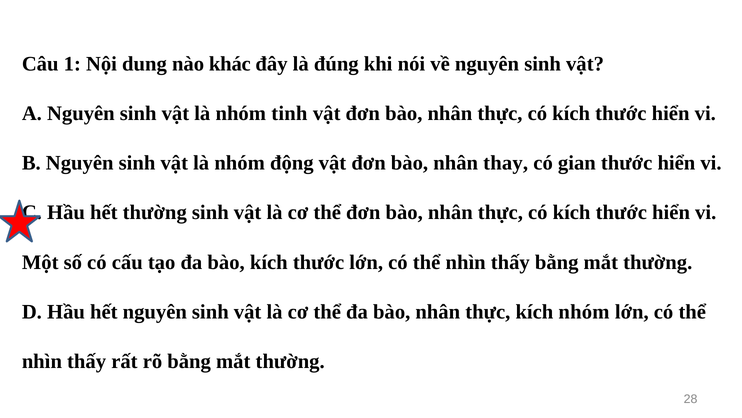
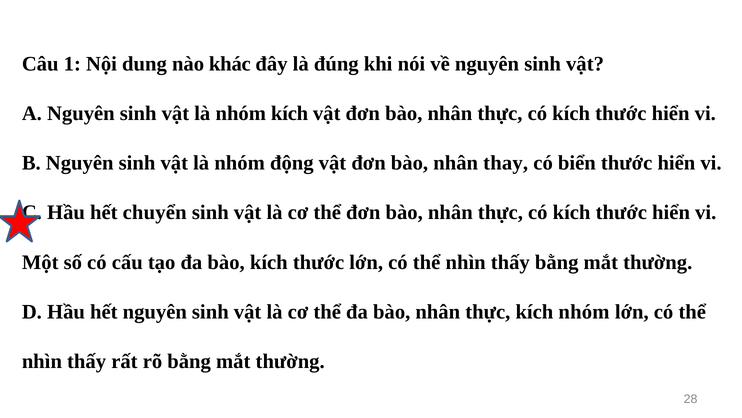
nhóm tinh: tinh -> kích (290, 113)
gian: gian -> biển (577, 163)
hết thường: thường -> chuyển (155, 212)
